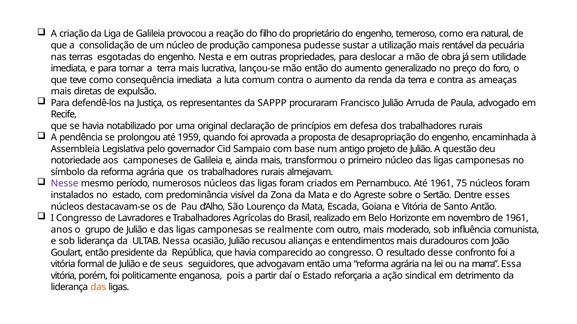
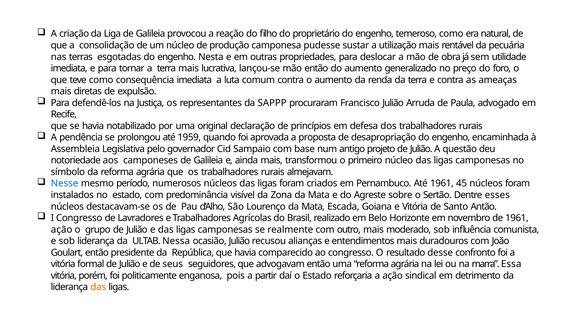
Nesse colour: purple -> blue (65, 184)
75: 75 -> 45 (462, 184)
anos: anos -> ação (62, 230)
